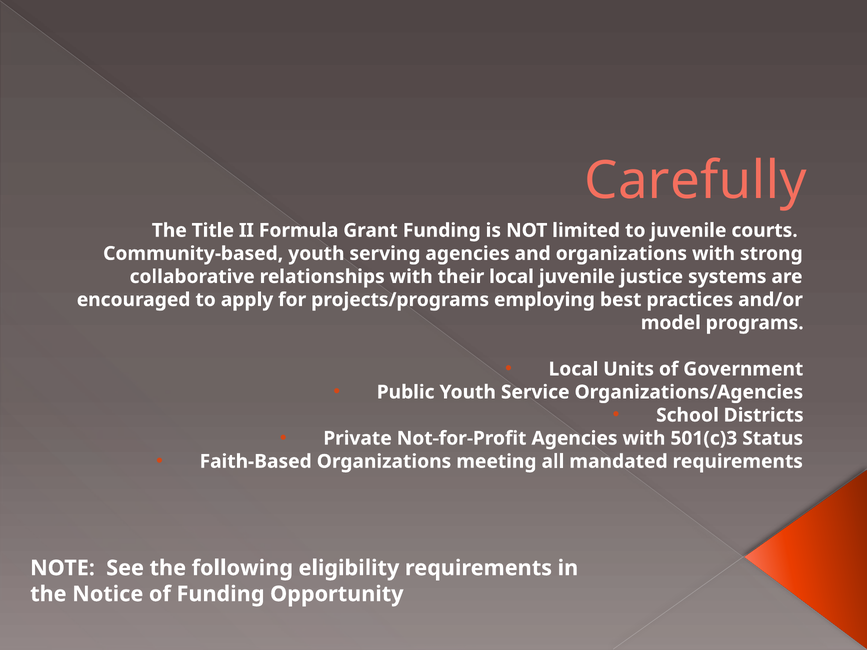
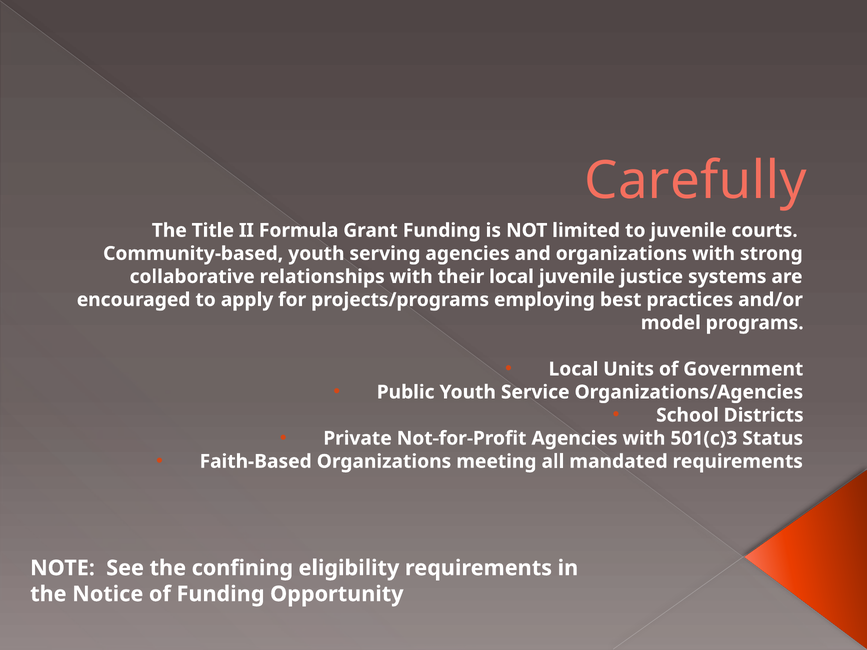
following: following -> confining (242, 568)
